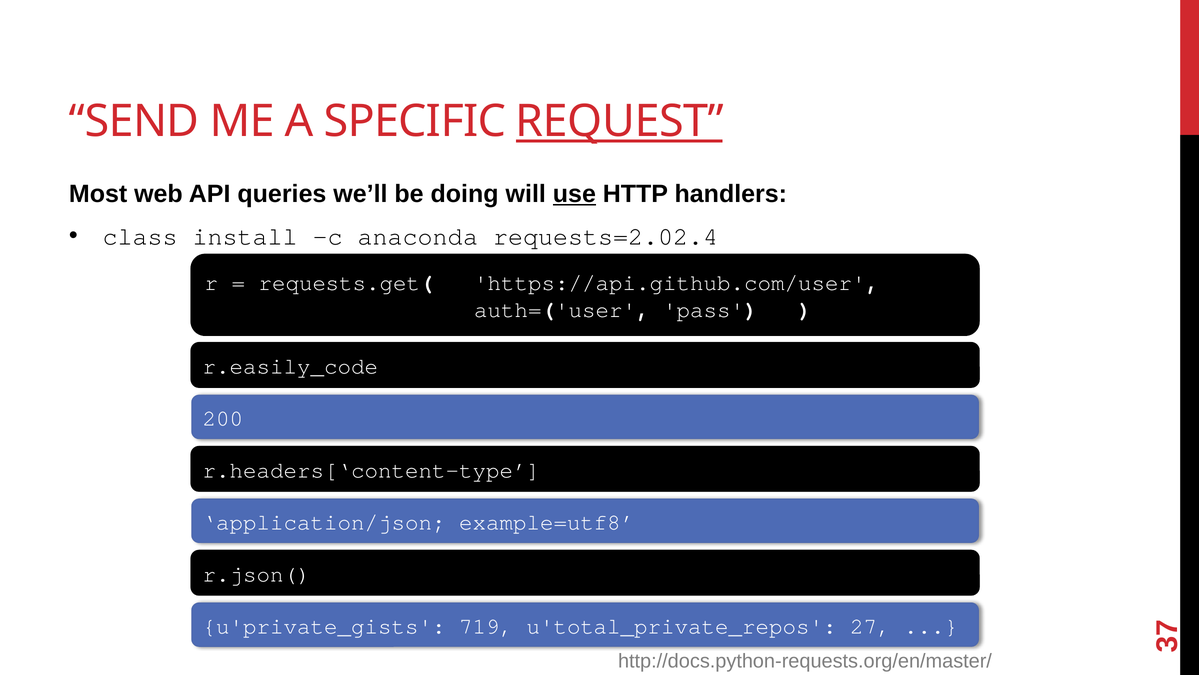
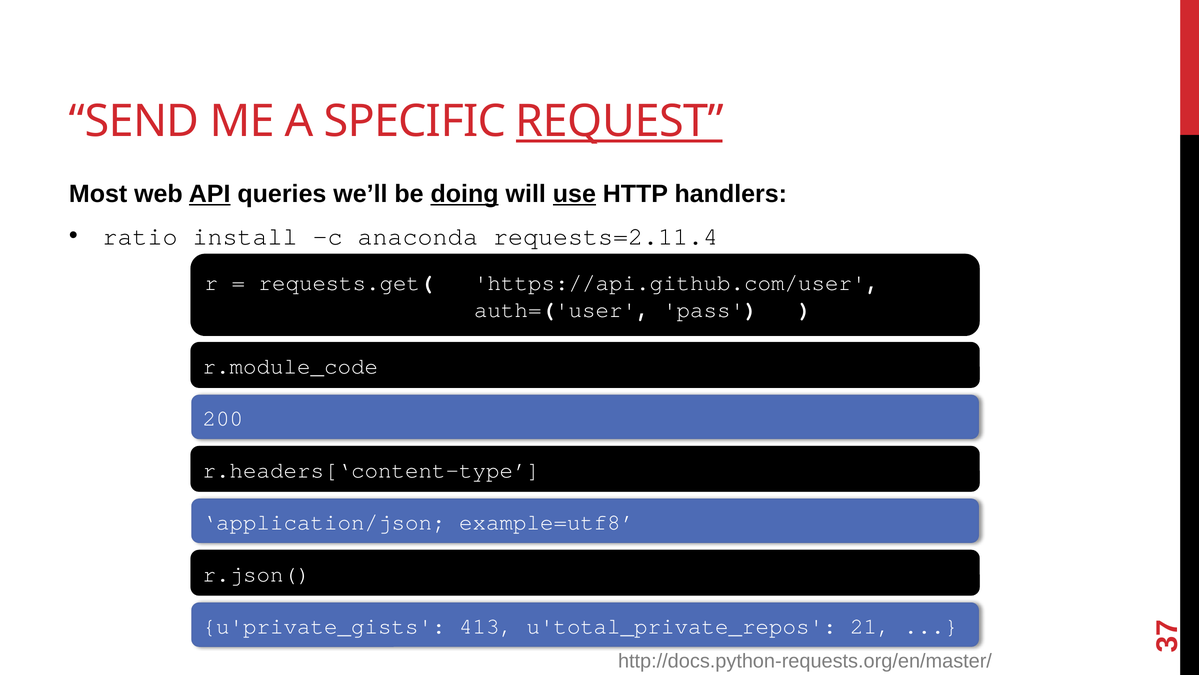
API underline: none -> present (210, 194)
doing underline: none -> present (465, 194)
class: class -> ratio (140, 236)
requests=2.02.4: requests=2.02.4 -> requests=2.11.4 (606, 236)
r.easily_code: r.easily_code -> r.module_code (291, 366)
719: 719 -> 413 (486, 626)
27: 27 -> 21 (871, 626)
